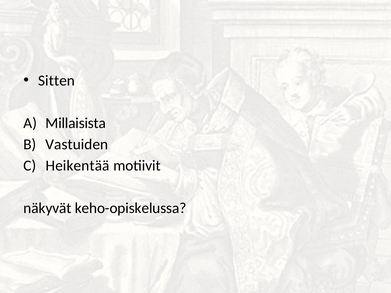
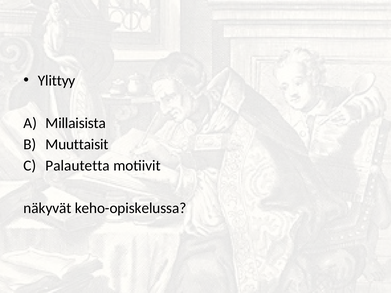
Sitten: Sitten -> Ylittyy (57, 81)
Vastuiden: Vastuiden -> Muuttaisit (77, 144)
Heikentää: Heikentää -> Palautetta (78, 166)
